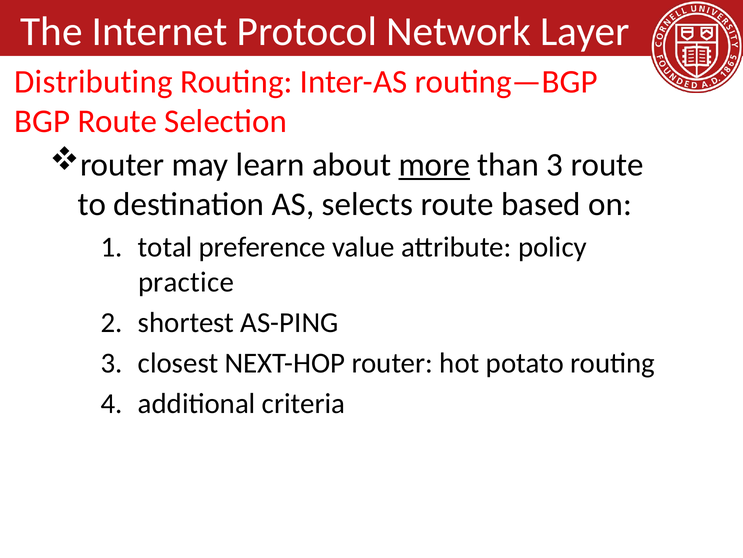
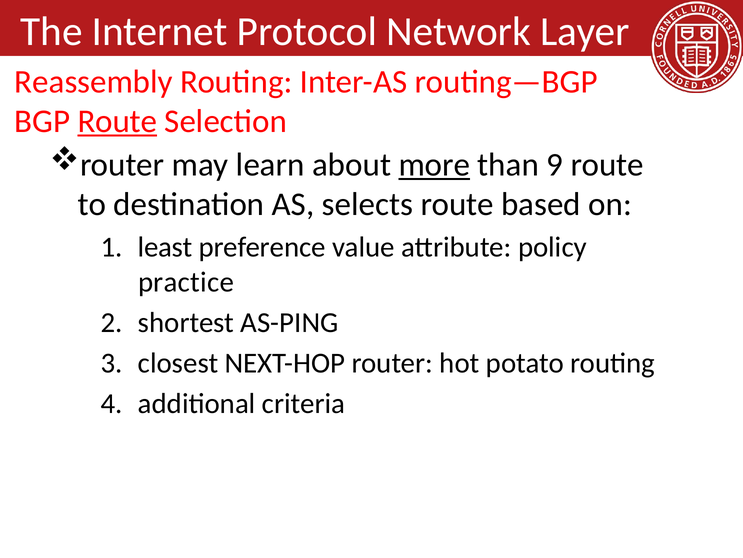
Distributing: Distributing -> Reassembly (94, 82)
Route underline: none -> present (117, 121)
than 3: 3 -> 9 (555, 165)
total: total -> least (165, 247)
